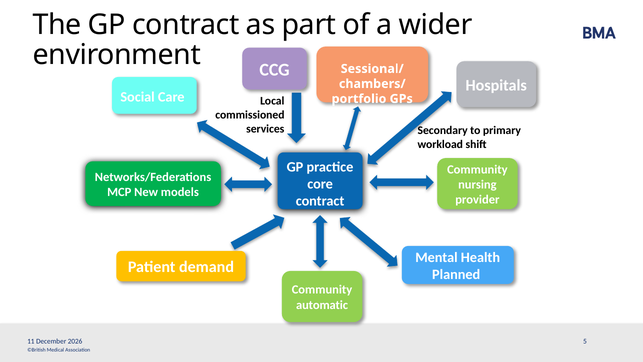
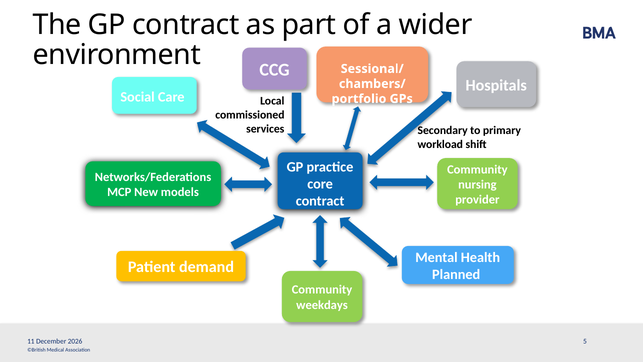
automatic: automatic -> weekdays (322, 305)
